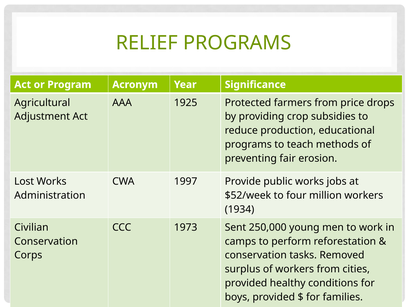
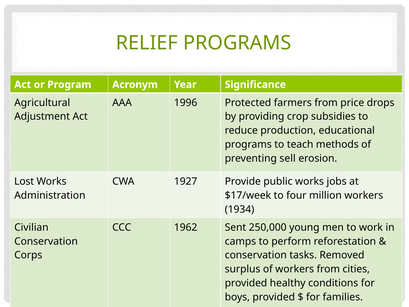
1925: 1925 -> 1996 (186, 103)
fair: fair -> sell (288, 158)
1997: 1997 -> 1927 (186, 181)
$52/week: $52/week -> $17/week (248, 195)
1973: 1973 -> 1962 (186, 227)
